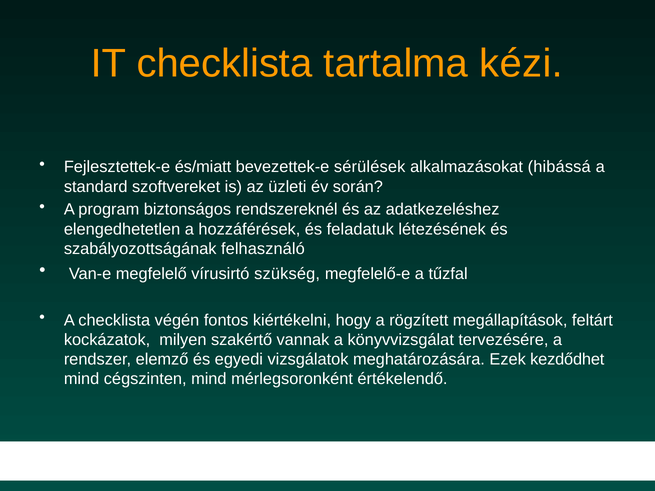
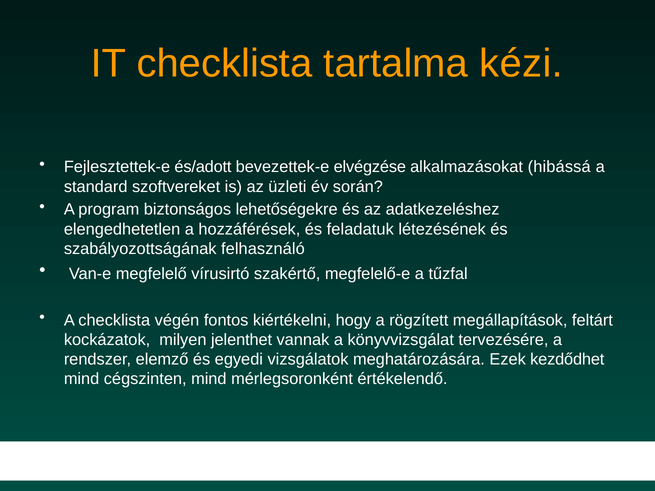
és/miatt: és/miatt -> és/adott (203, 167)
sérülések: sérülések -> elvégzése (370, 167)
rendszereknél: rendszereknél -> lehetőségekre (287, 210)
szükség: szükség -> szakértő (287, 274)
szakértő: szakértő -> jelenthet (242, 340)
